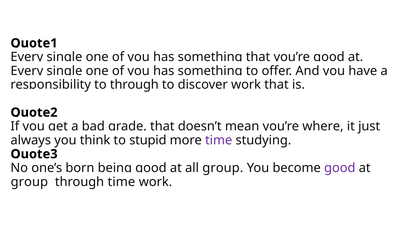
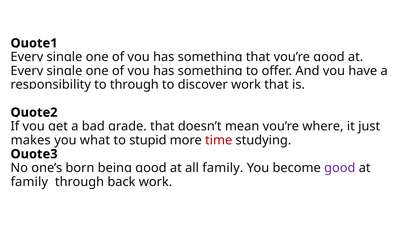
always: always -> makes (31, 140)
think: think -> what (95, 140)
time colour: purple -> red (219, 140)
all group: group -> family (223, 168)
group: group -> family (29, 182)
through time: time -> back (121, 182)
